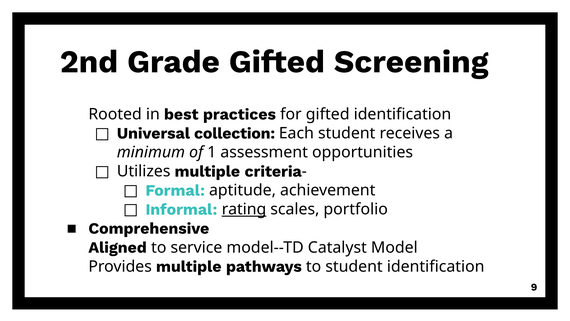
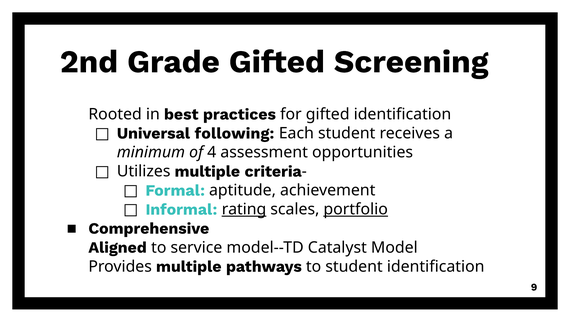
collection: collection -> following (234, 133)
1: 1 -> 4 (212, 152)
portfolio underline: none -> present (356, 209)
